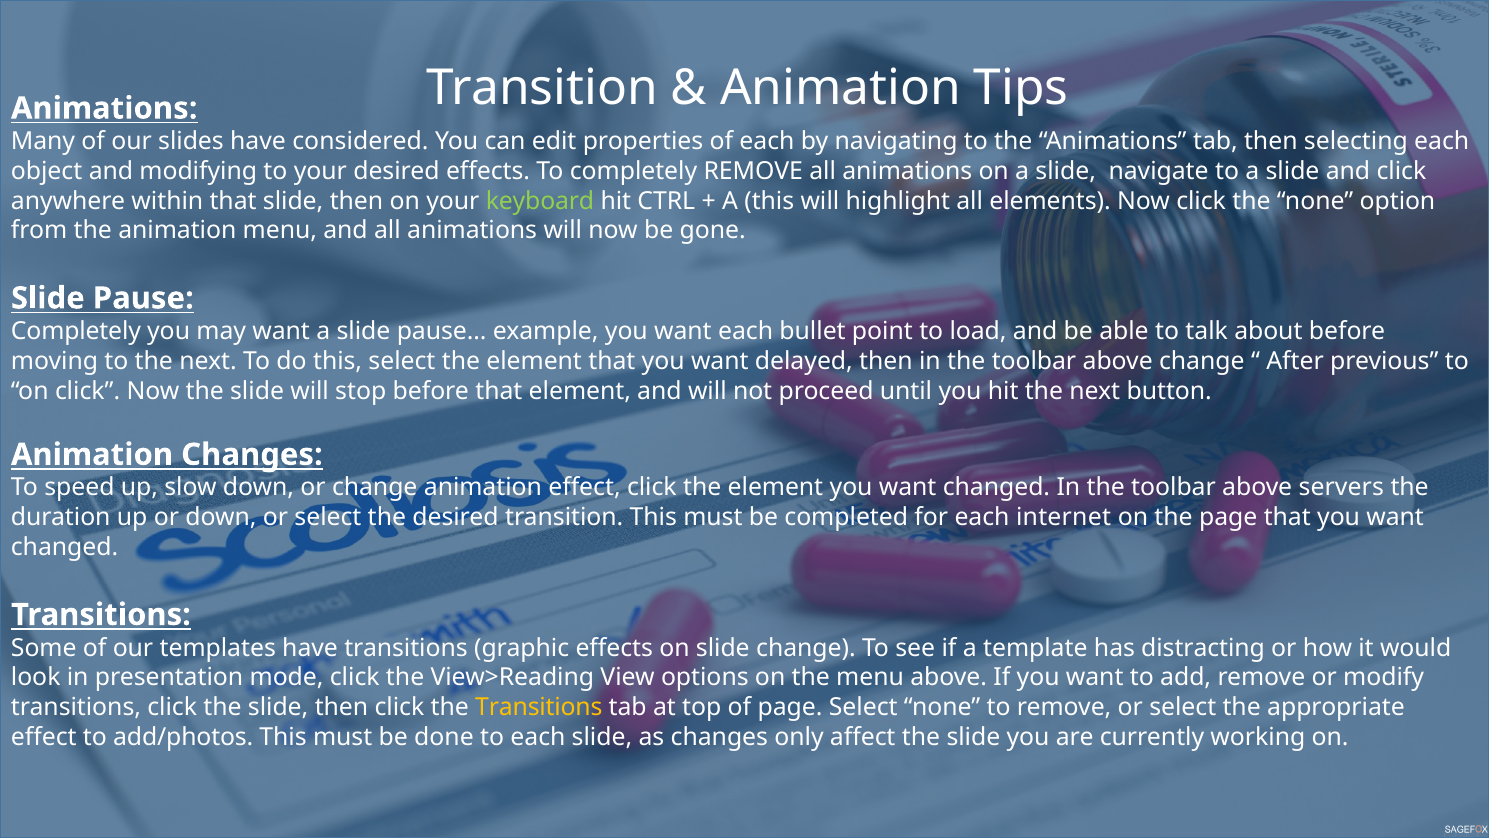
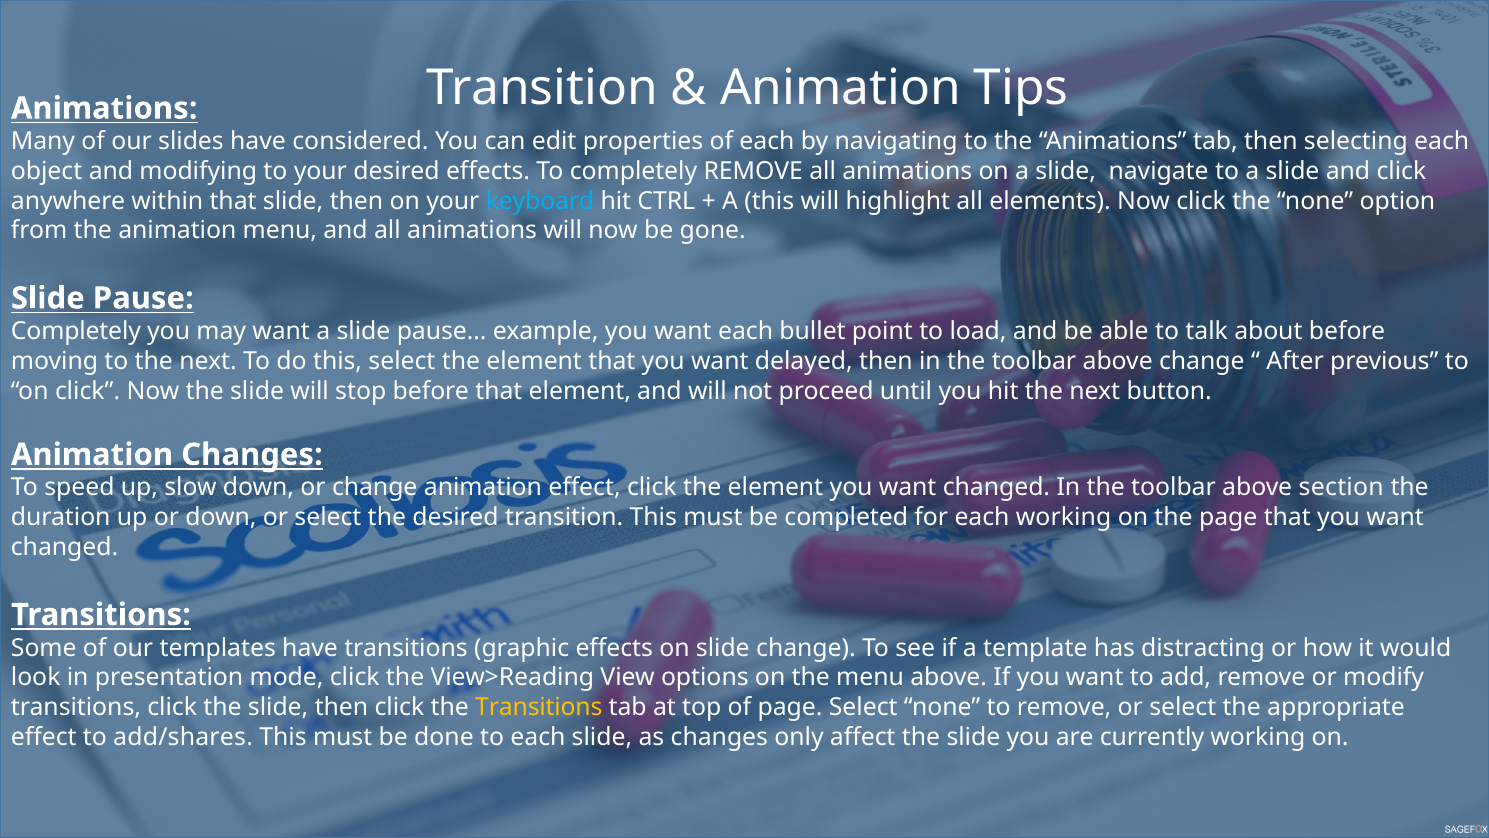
keyboard colour: light green -> light blue (540, 201)
servers: servers -> section (1341, 487)
each internet: internet -> working (1064, 517)
add/photos: add/photos -> add/shares (183, 737)
